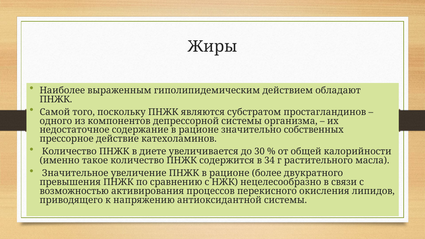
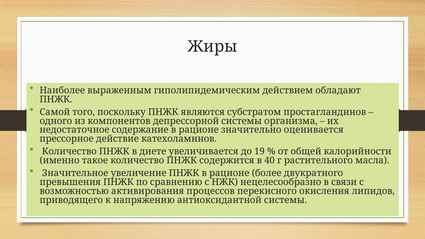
собственных: собственных -> оценивается (314, 130)
30: 30 -> 19 (260, 152)
34: 34 -> 40 (269, 160)
